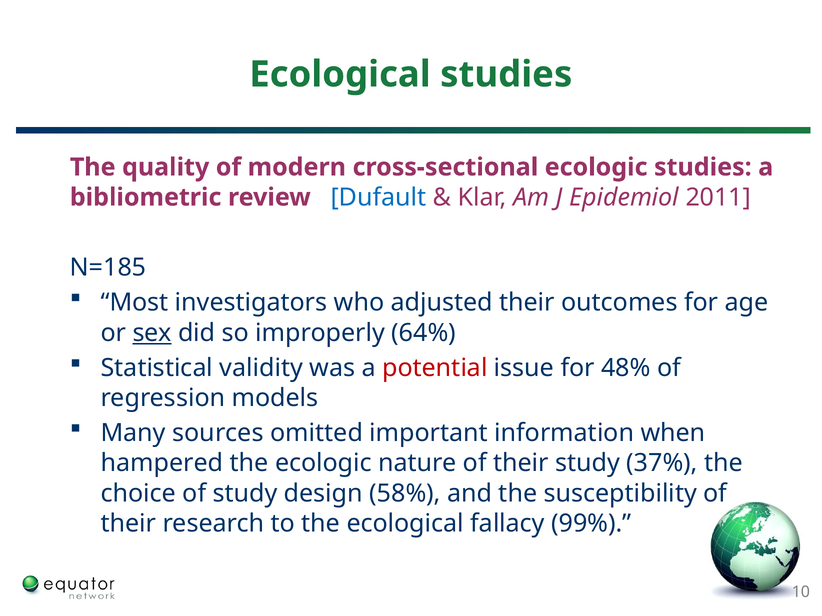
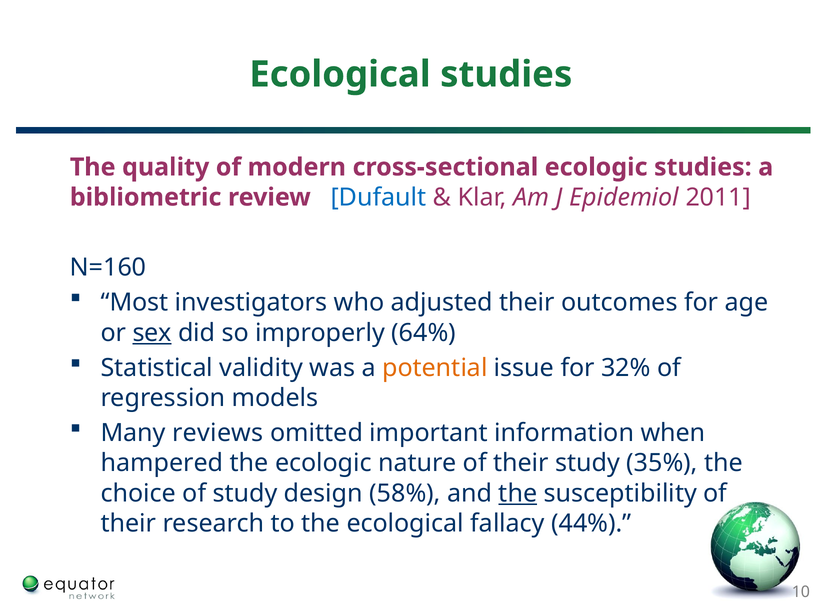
N=185: N=185 -> N=160 (108, 268)
potential colour: red -> orange (435, 368)
48%: 48% -> 32% (626, 368)
sources: sources -> reviews (218, 433)
37%: 37% -> 35% (662, 464)
the underline: none -> present (518, 494)
99%: 99% -> 44% (591, 524)
